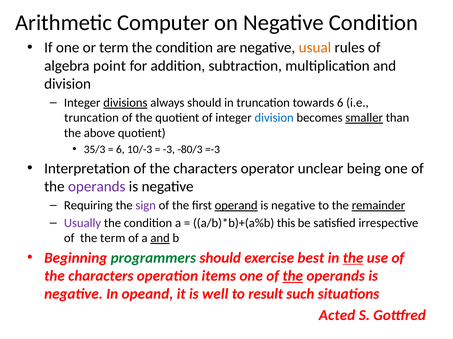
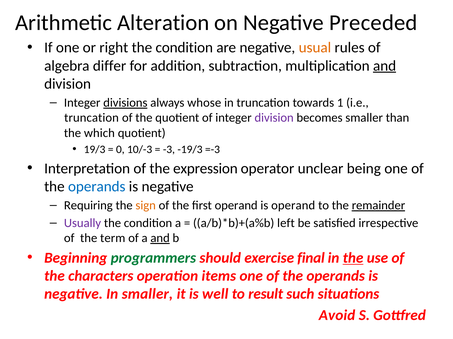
Computer: Computer -> Alteration (163, 23)
Negative Condition: Condition -> Preceded (373, 23)
or term: term -> right (114, 48)
point: point -> differ (110, 66)
and underline: none -> present (385, 66)
always should: should -> whose (204, 103)
towards 6: 6 -> 1 (340, 103)
division colour: blue -> purple (274, 118)
smaller underline: present -> none (364, 118)
above: above -> which (99, 133)
35/3: 35/3 -> 19/3 (95, 150)
6: 6 -> 0 (120, 150)
-80/3: -80/3 -> -19/3 (190, 150)
Interpretation of the characters: characters -> expression (205, 169)
operands colour: purple -> blue (97, 187)
sign colour: purple -> orange (146, 206)
operand underline: present -> none (236, 206)
negative: negative -> operand (293, 206)
this: this -> left (286, 224)
best: best -> final (311, 258)
the underline: present -> none (293, 277)
In opeand: opeand -> smaller (147, 295)
Acted: Acted -> Avoid (337, 316)
